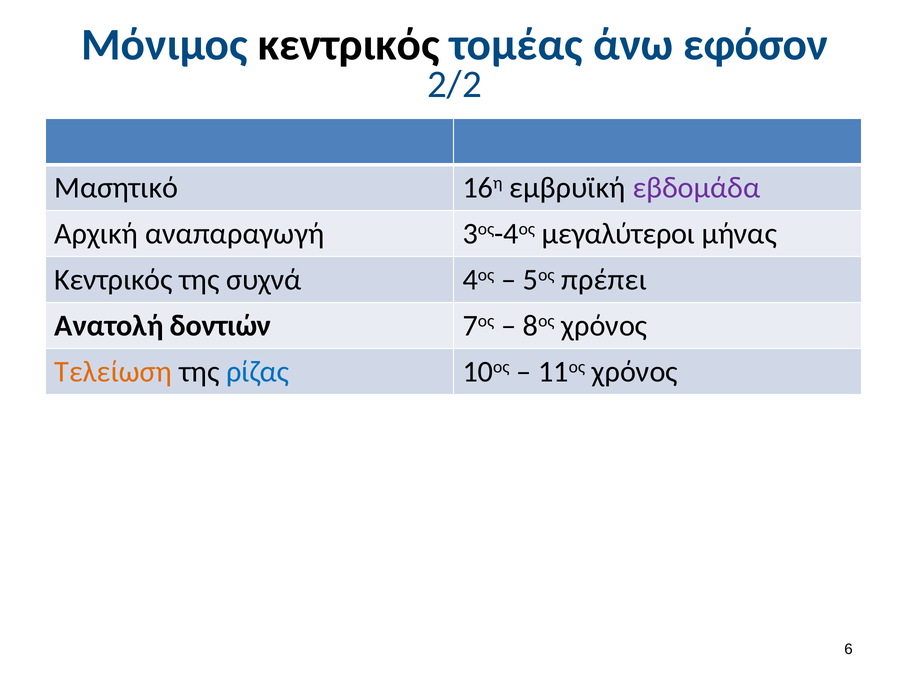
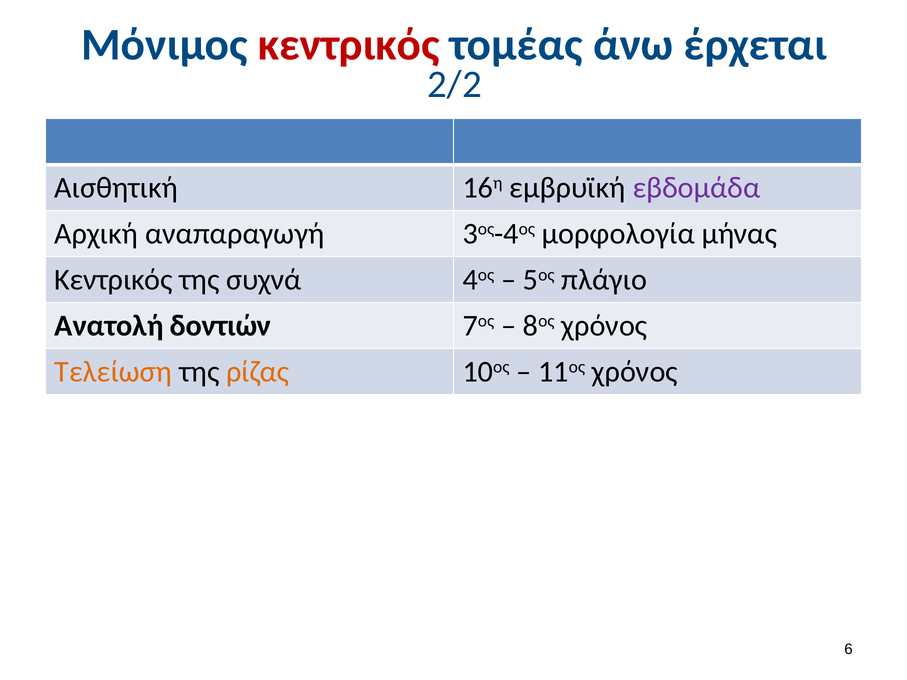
κεντρικός colour: black -> red (349, 45)
εφόσον: εφόσον -> έρχεται (755, 45)
Μασητικό: Μασητικό -> Αισθητική (116, 188)
μεγαλύτεροι: μεγαλύτεροι -> μορφολογία (618, 234)
πρέπει: πρέπει -> πλάγιο (604, 280)
ρίζας colour: blue -> orange (258, 372)
